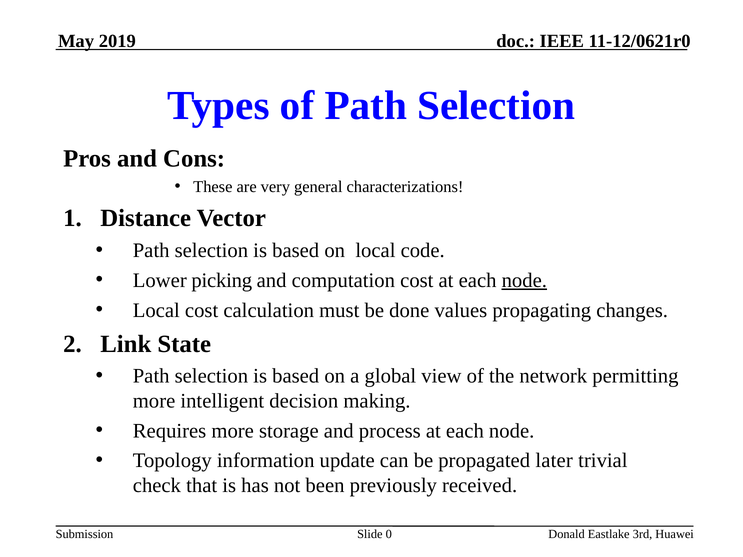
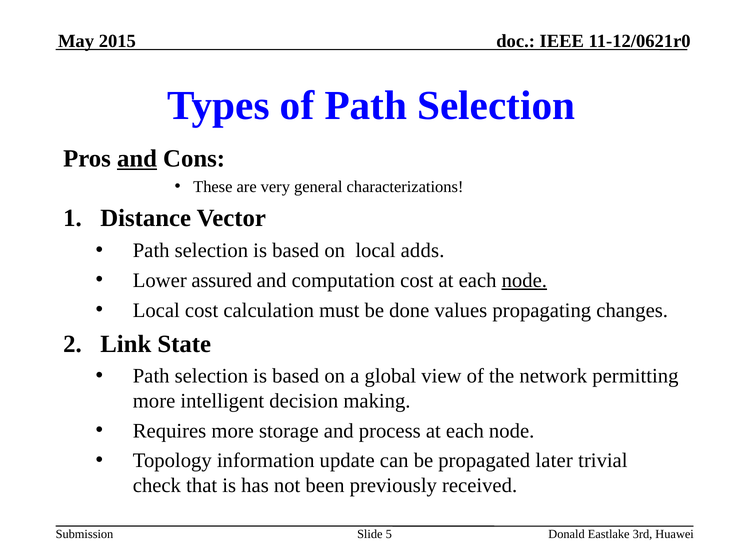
2019: 2019 -> 2015 (117, 41)
and underline: none -> present (137, 159)
code: code -> adds (423, 250)
picking: picking -> assured (222, 280)
0: 0 -> 5 (389, 534)
